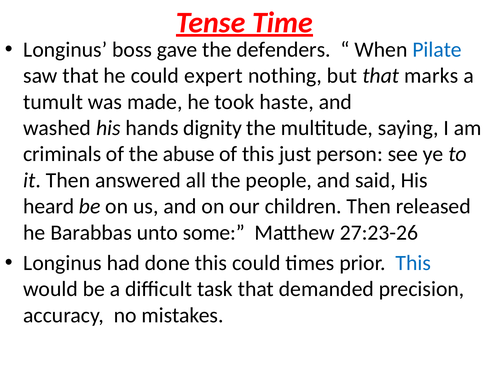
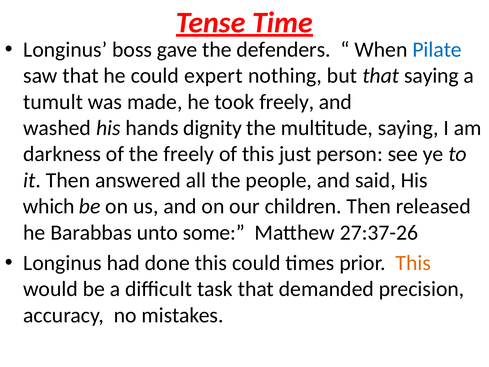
that marks: marks -> saying (431, 76)
took haste: haste -> freely (287, 102)
criminals: criminals -> darkness (62, 154)
the abuse: abuse -> freely (189, 154)
heard: heard -> which (49, 206)
27:23-26: 27:23-26 -> 27:37-26 (379, 232)
This colour: blue -> orange (413, 263)
